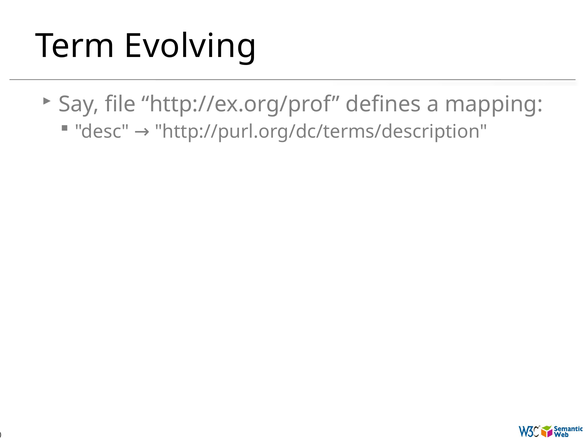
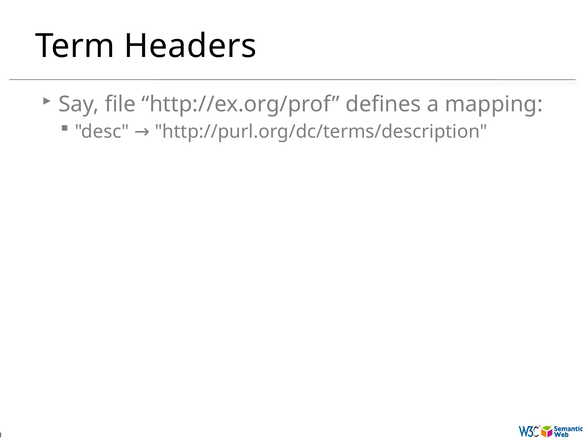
Evolving: Evolving -> Headers (190, 46)
